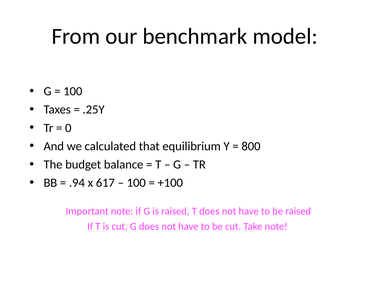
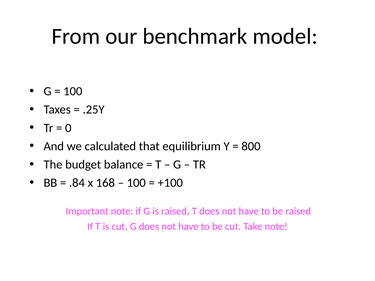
.94: .94 -> .84 (77, 183)
617: 617 -> 168 (105, 183)
